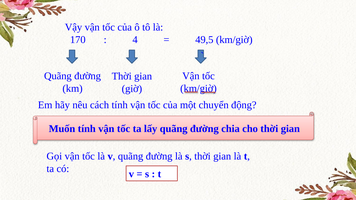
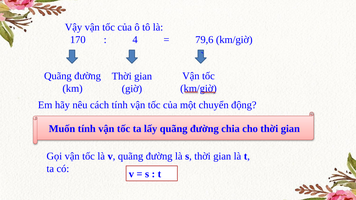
49,5: 49,5 -> 79,6 (204, 40)
